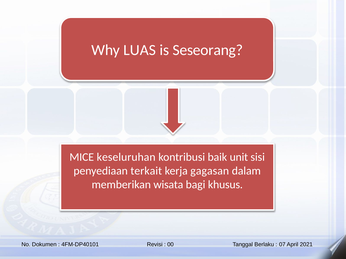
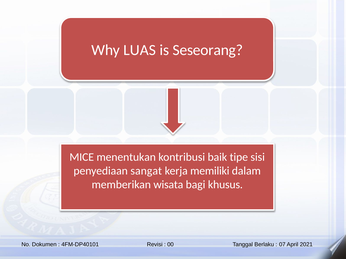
keseluruhan: keseluruhan -> menentukan (126, 157)
unit: unit -> tipe (239, 157)
terkait: terkait -> sangat (146, 171)
gagasan: gagasan -> memiliki (210, 171)
